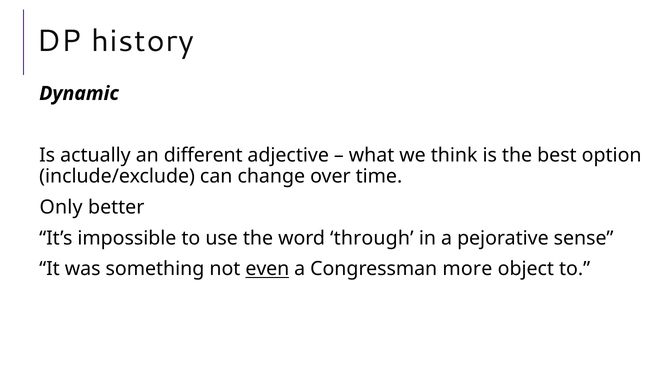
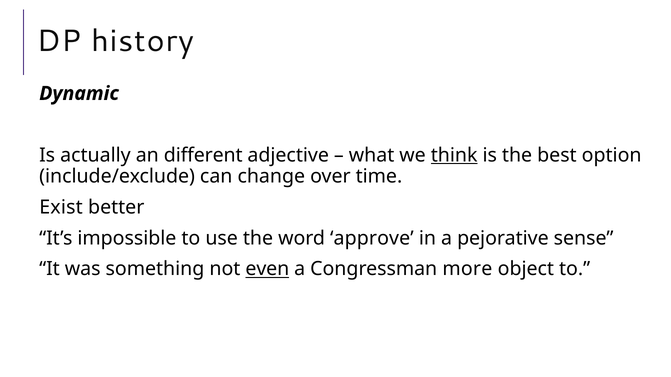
think underline: none -> present (454, 155)
Only: Only -> Exist (61, 207)
through: through -> approve (372, 238)
